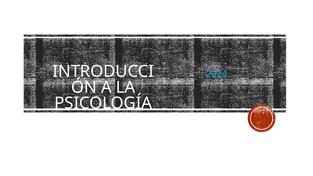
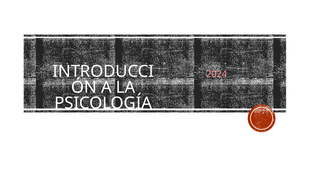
2024 colour: light blue -> pink (217, 74)
